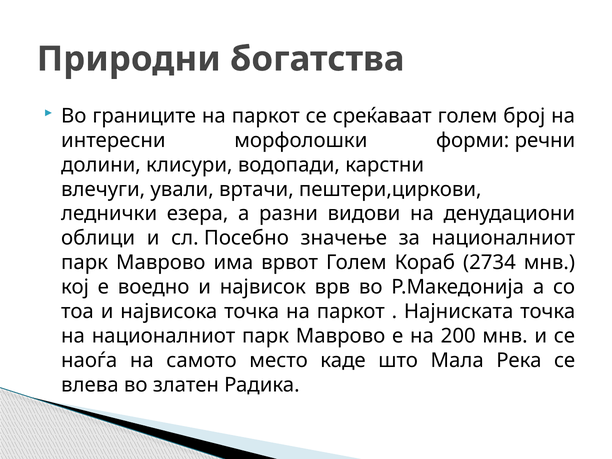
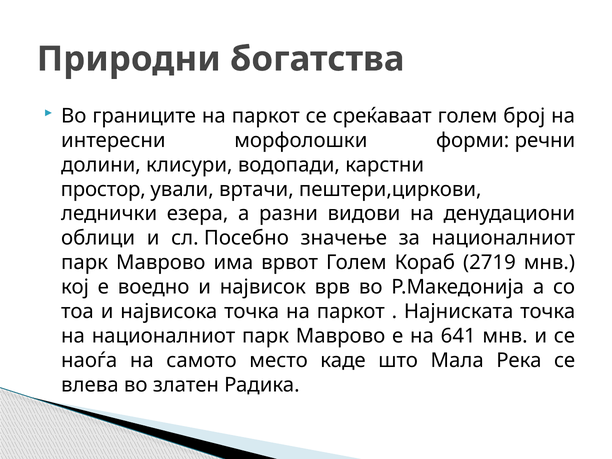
влечуги: влечуги -> простор (103, 189)
2734: 2734 -> 2719 (489, 263)
200: 200 -> 641 (458, 336)
